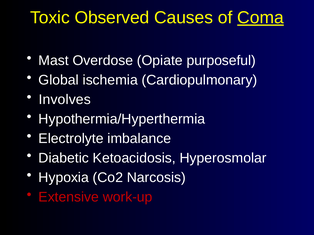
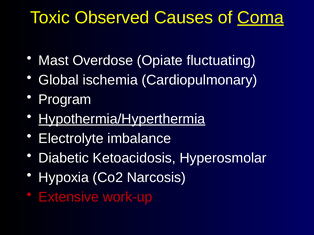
purposeful: purposeful -> fluctuating (221, 61)
Involves: Involves -> Program (65, 100)
Hypothermia/Hyperthermia underline: none -> present (122, 119)
